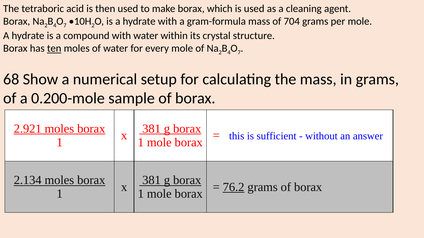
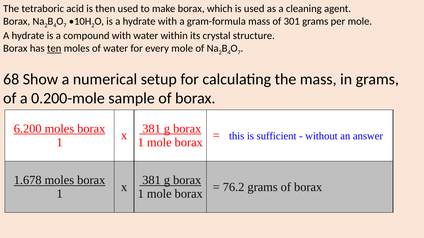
704: 704 -> 301 (292, 21)
2.921: 2.921 -> 6.200 (28, 129)
2.134: 2.134 -> 1.678 (28, 180)
76.2 underline: present -> none (234, 187)
